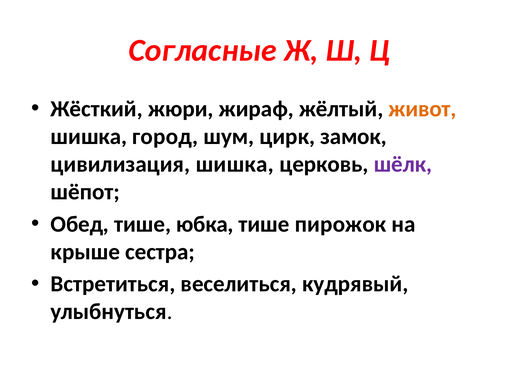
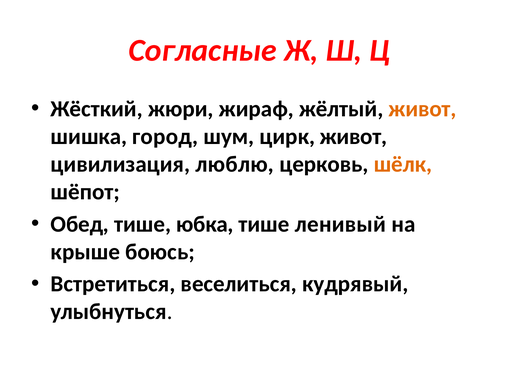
цирк замок: замок -> живот (353, 137)
цивилизация шишка: шишка -> люблю (235, 164)
шёлк colour: purple -> orange (403, 164)
пирожок: пирожок -> ленивый (340, 224)
сестра: сестра -> боюсь (160, 252)
